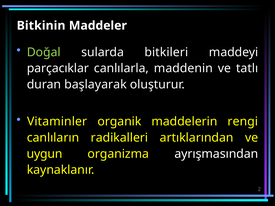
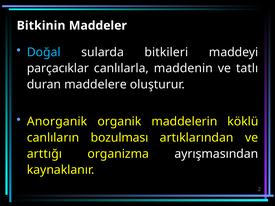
Doğal colour: light green -> light blue (44, 52)
başlayarak: başlayarak -> maddelere (96, 85)
Vitaminler: Vitaminler -> Anorganik (57, 122)
rengi: rengi -> köklü (243, 122)
radikalleri: radikalleri -> bozulması (120, 138)
uygun: uygun -> arttığı (44, 154)
